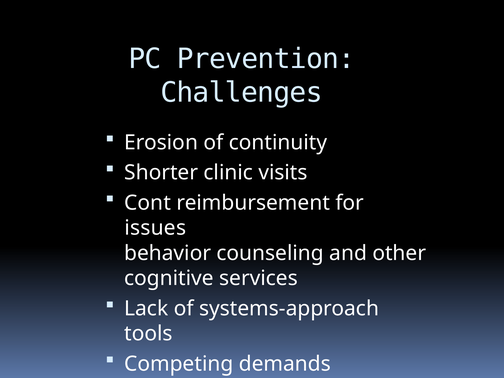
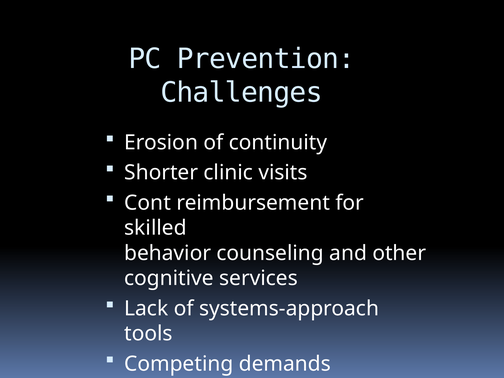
issues: issues -> skilled (155, 228)
